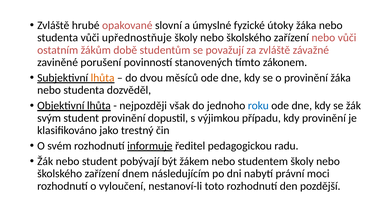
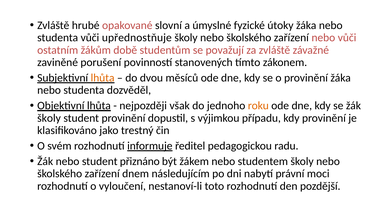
roku colour: blue -> orange (258, 106)
svým: svým -> školy (49, 118)
pobývají: pobývají -> přiznáno (140, 162)
